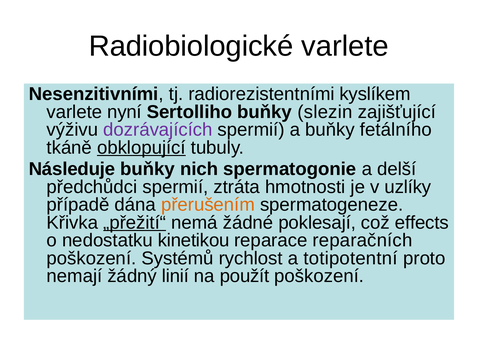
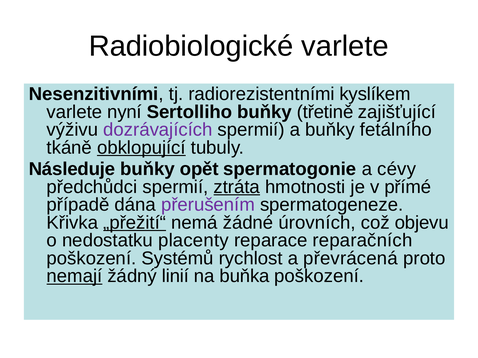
slezin: slezin -> třetině (325, 112)
nich: nich -> opět (199, 169)
delší: delší -> cévy (397, 169)
ztráta underline: none -> present (237, 187)
uzlíky: uzlíky -> přímé (408, 187)
přerušením colour: orange -> purple (208, 205)
poklesají: poklesají -> úrovních (317, 223)
effects: effects -> objevu (422, 223)
kinetikou: kinetikou -> placenty (193, 241)
totipotentní: totipotentní -> převrácená (351, 259)
nemají underline: none -> present (74, 277)
použít: použít -> buňka (245, 277)
